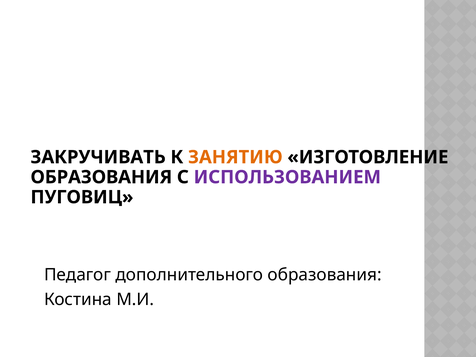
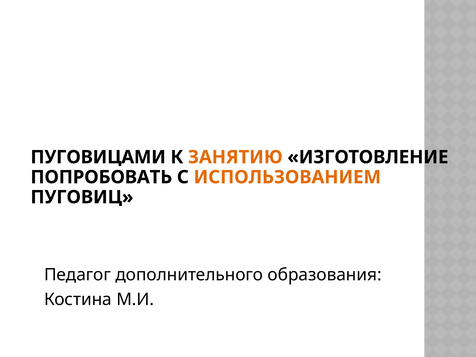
ЗАКРУЧИВАТЬ: ЗАКРУЧИВАТЬ -> ПУГОВИЦАМИ (98, 157)
ОБРАЗОВАНИЯ: ОБРАЗОВАНИЯ -> ПОПРОБОВАТЬ (101, 177)
ИСПОЛЬЗОВАНИЕМ colour: purple -> orange (287, 177)
